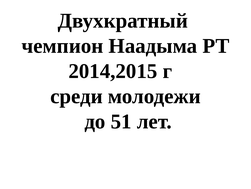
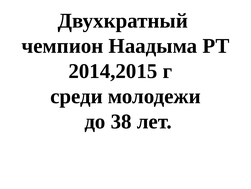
51: 51 -> 38 (121, 121)
